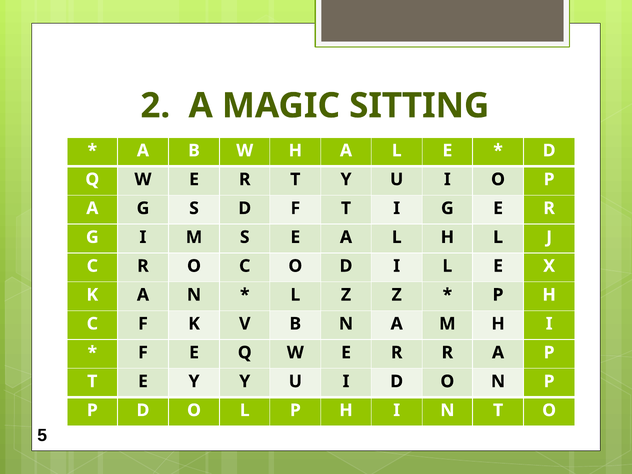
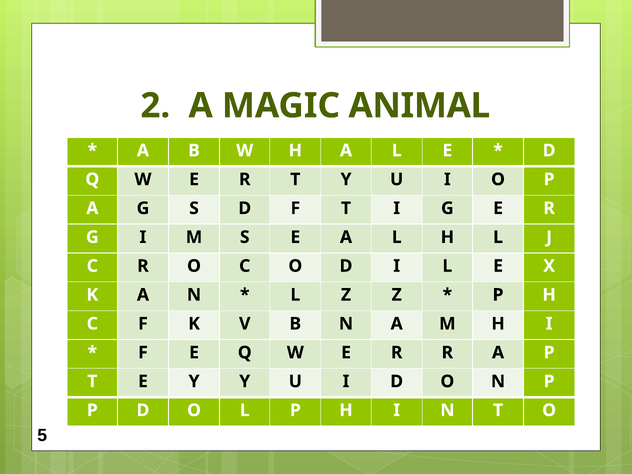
SITTING: SITTING -> ANIMAL (419, 106)
